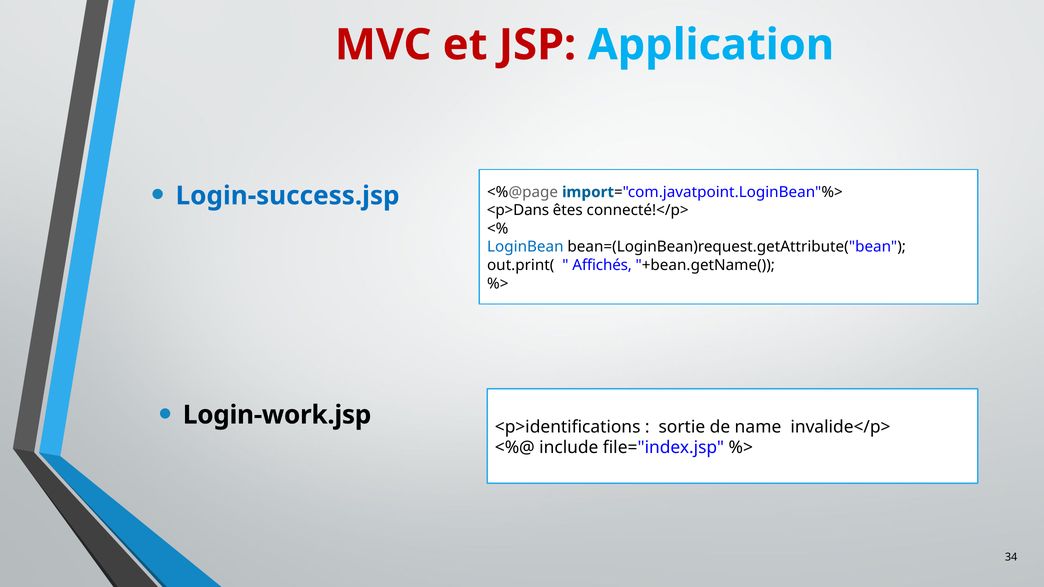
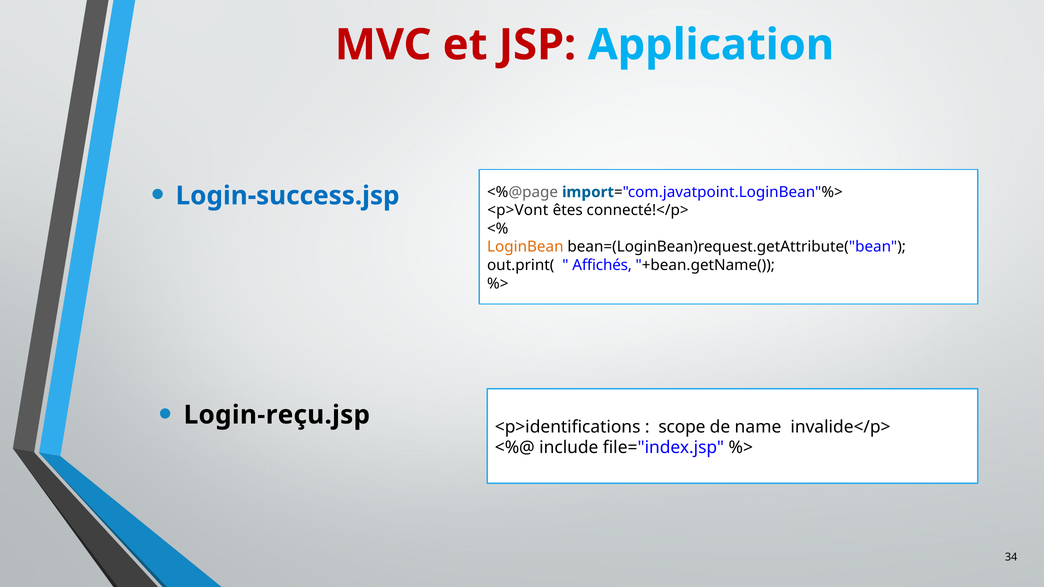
<p>Dans: <p>Dans -> <p>Vont (518, 210)
LoginBean colour: blue -> orange (525, 247)
Login-work.jsp: Login-work.jsp -> Login-reçu.jsp (277, 415)
sortie: sortie -> scope (682, 427)
